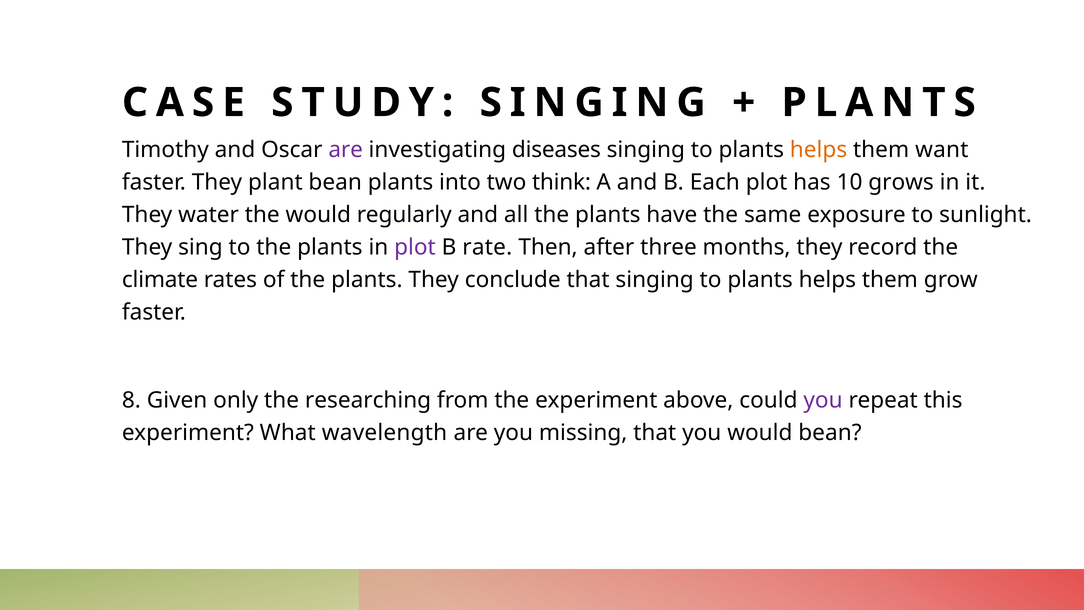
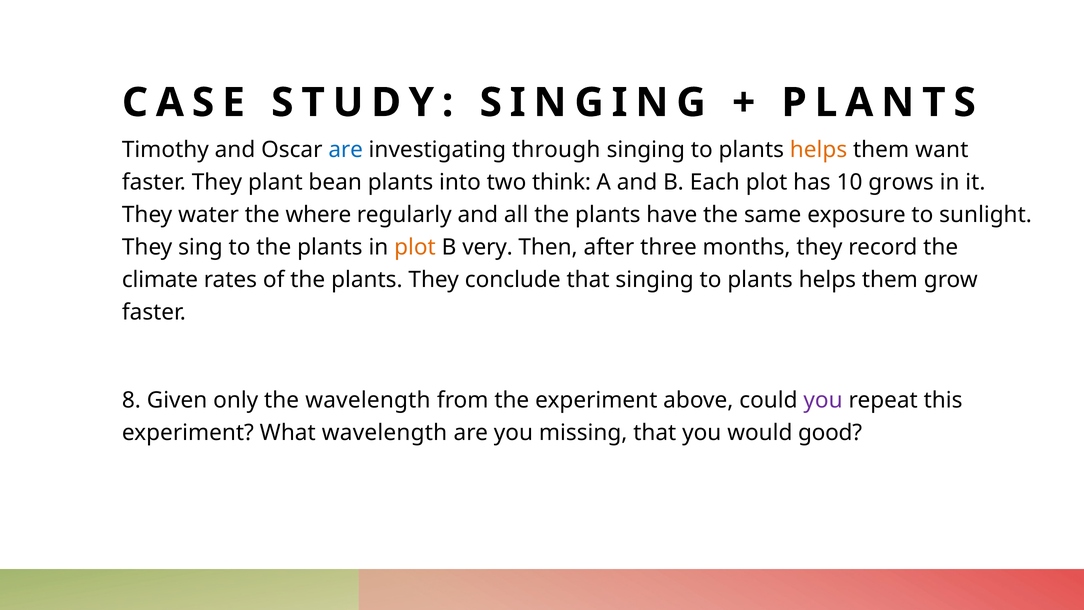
are colour: purple -> blue (346, 150)
diseases: diseases -> through (556, 150)
the would: would -> where (318, 215)
plot colour: purple -> orange (415, 247)
rate: rate -> very (487, 247)
the researching: researching -> wavelength (368, 400)
would bean: bean -> good (830, 433)
